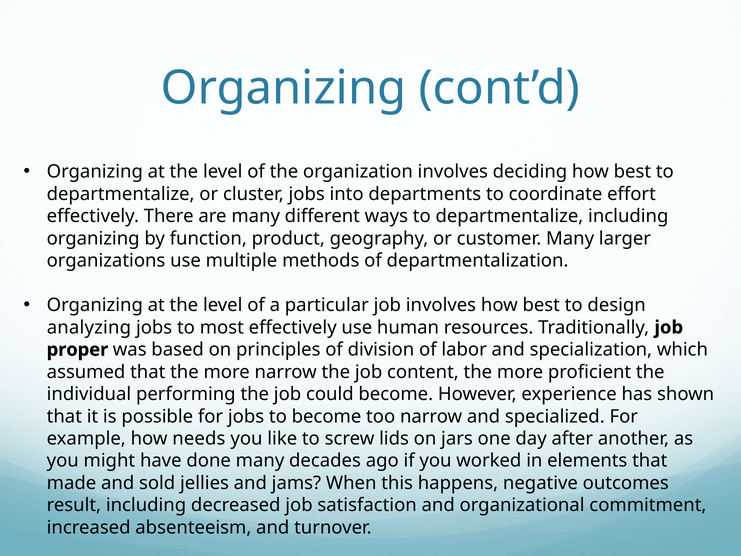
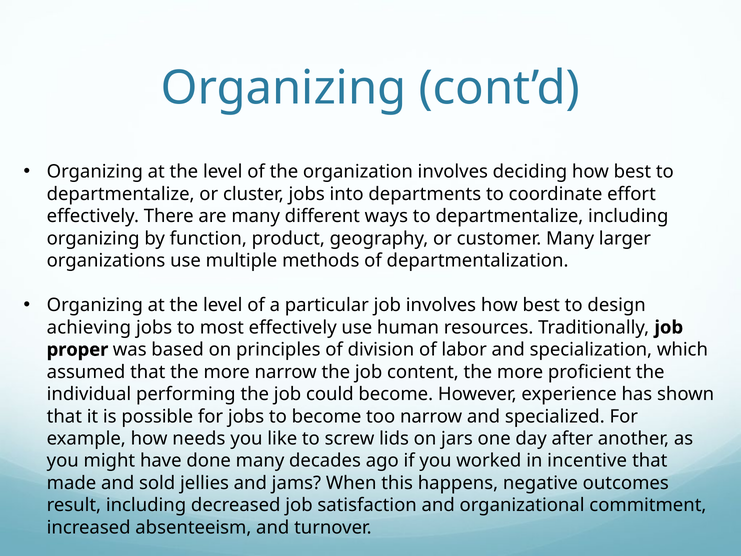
analyzing: analyzing -> achieving (89, 327)
elements: elements -> incentive (587, 461)
